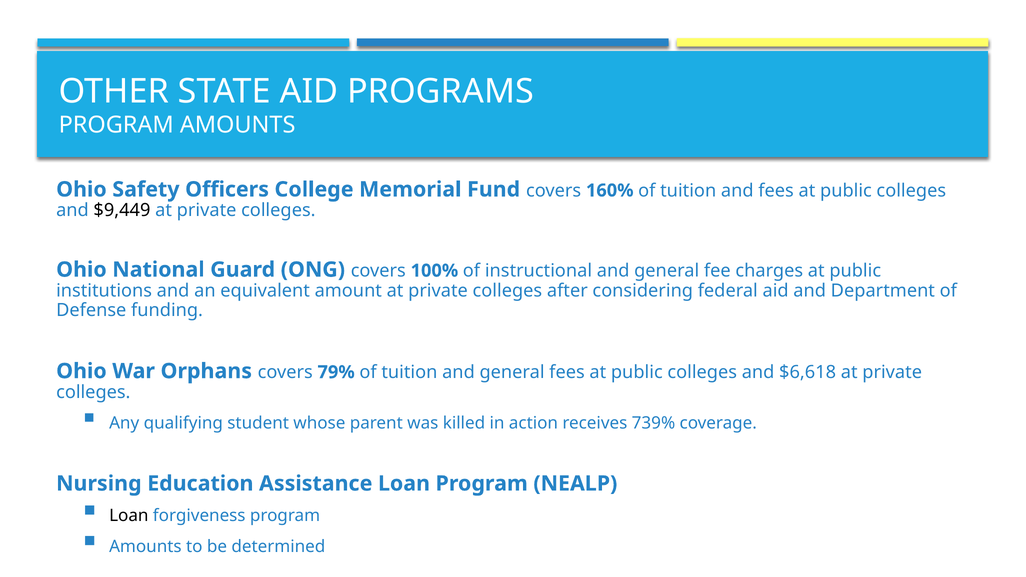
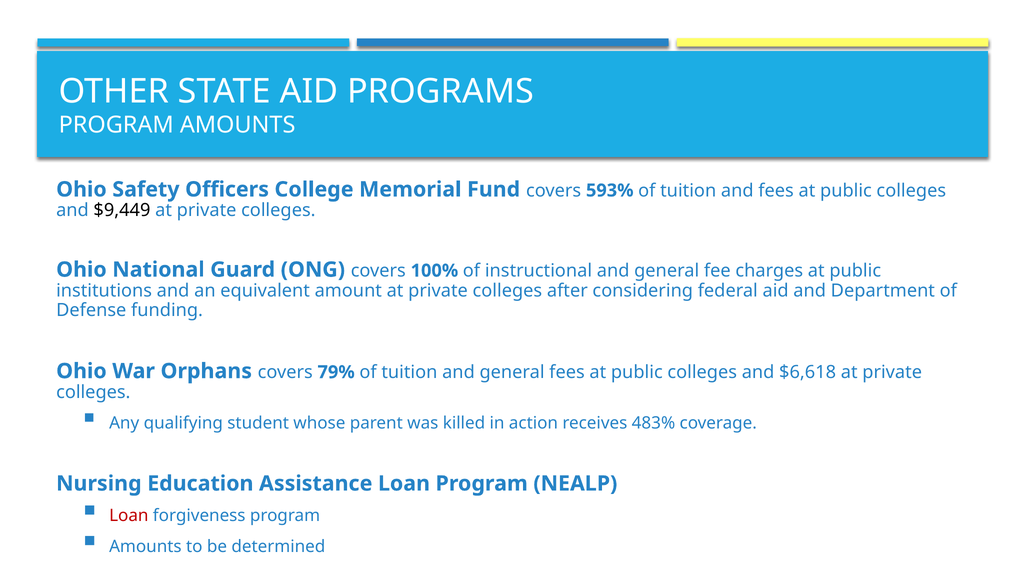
160%: 160% -> 593% (610, 191)
739%: 739% -> 483% (653, 423)
Loan colour: black -> red (129, 516)
